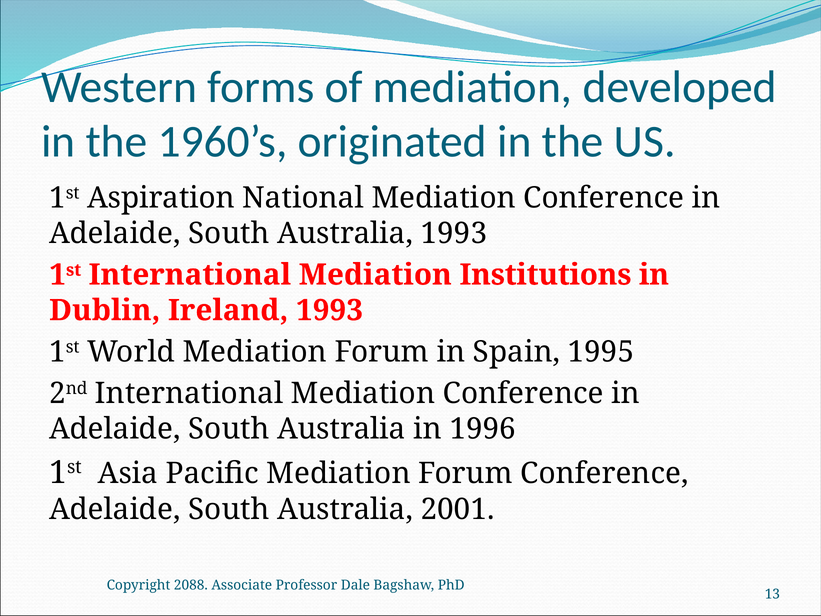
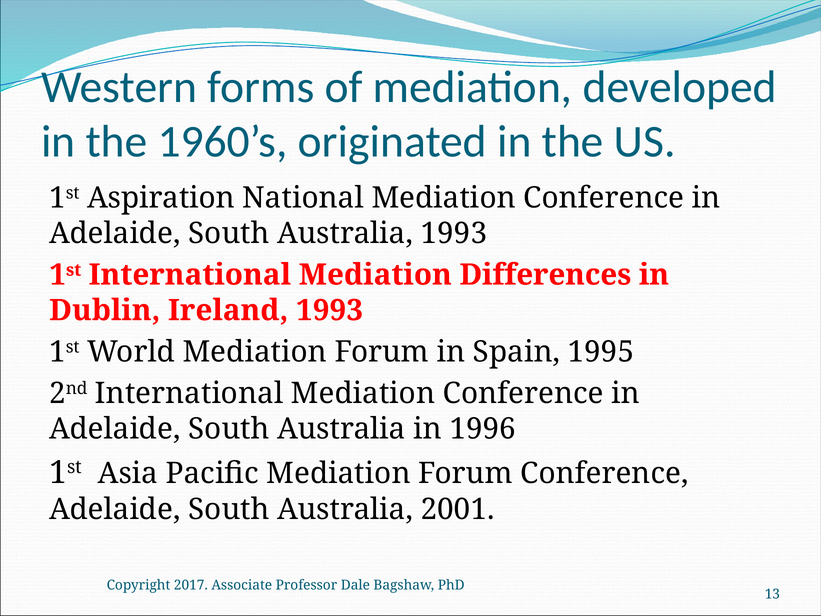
Institutions: Institutions -> Differences (545, 275)
2088: 2088 -> 2017 (191, 585)
